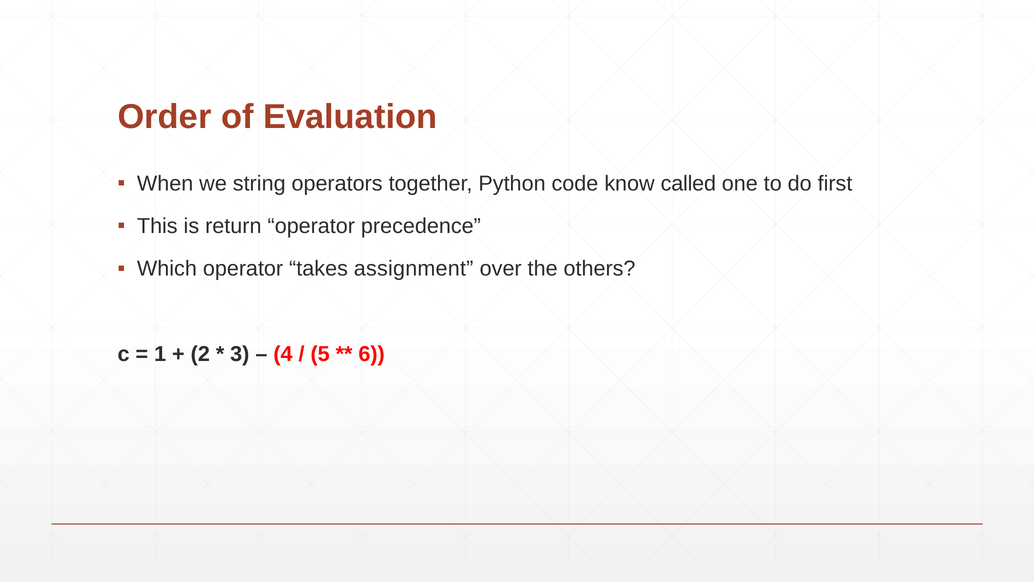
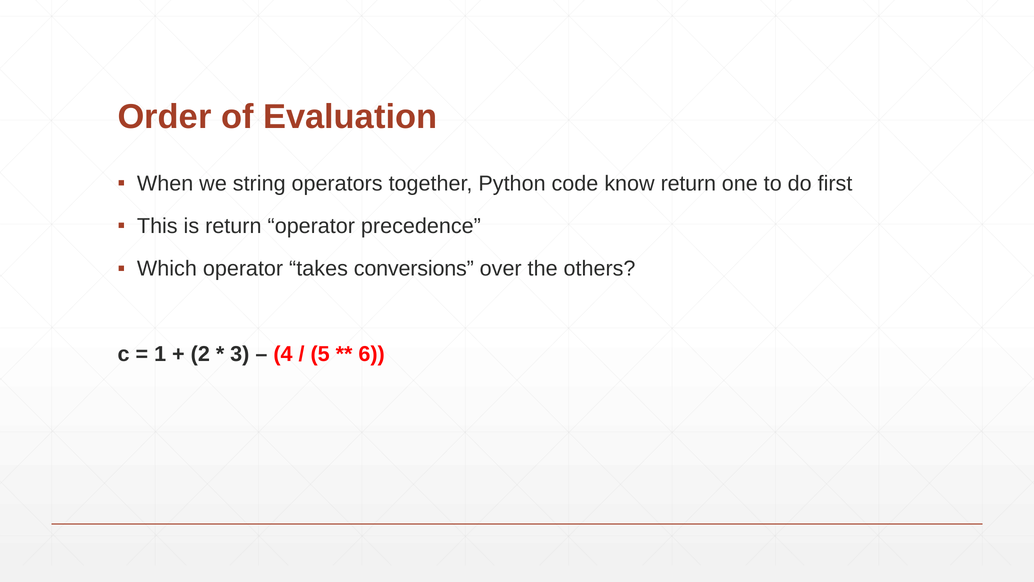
know called: called -> return (688, 183)
assignment: assignment -> conversions (414, 269)
